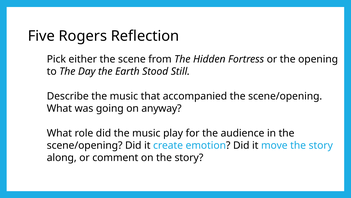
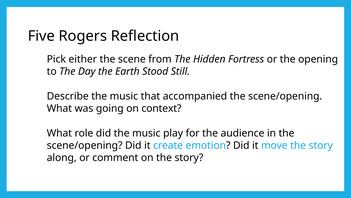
anyway: anyway -> context (161, 108)
